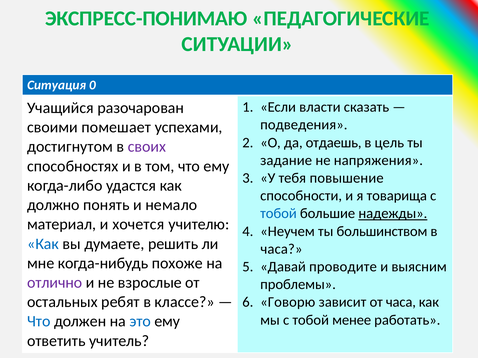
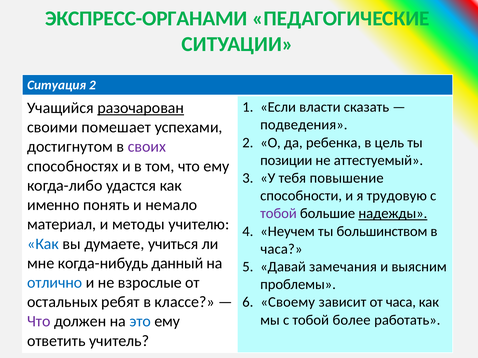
ЭКСПРЕСС-ПОНИМАЮ: ЭКСПРЕСС-ПОНИМАЮ -> ЭКСПРЕСС-ОРГАНАМИ (146, 19)
Ситуация 0: 0 -> 2 (92, 85)
разочарован underline: none -> present (141, 108)
отдаешь: отдаешь -> ребенка (334, 143)
задание: задание -> позиции (286, 160)
напряжения: напряжения -> аттестуемый (378, 160)
товарища: товарища -> трудовую (397, 196)
должно: должно -> именно (53, 205)
тобой colour: blue -> purple (278, 214)
хочется: хочется -> методы (138, 225)
решить: решить -> учиться (173, 244)
похоже: похоже -> данный (177, 264)
проводите: проводите -> замечания (343, 267)
отлично colour: purple -> blue (55, 283)
Говорю: Говорю -> Своему (288, 303)
менее: менее -> более (352, 320)
Что colour: blue -> purple (39, 322)
